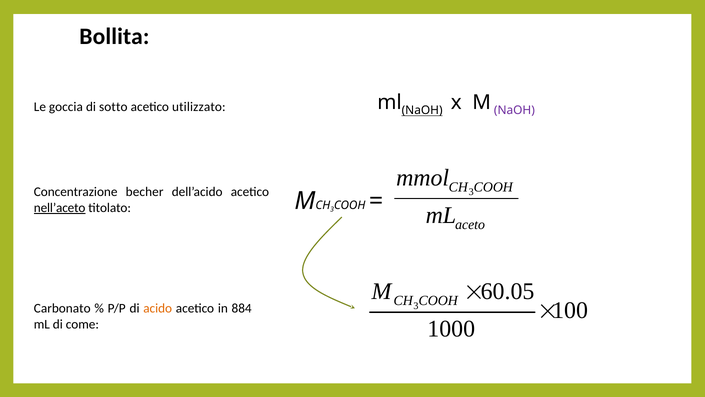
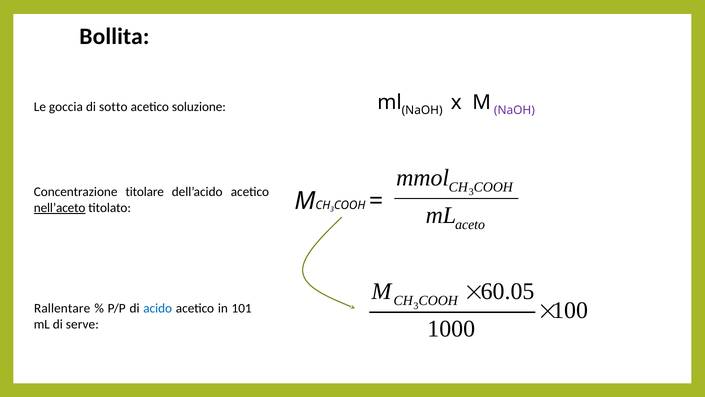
NaOH underline: present -> none (422, 110)
utilizzato: utilizzato -> soluzione (199, 107)
becher: becher -> titolare (145, 192)
Carbonato: Carbonato -> Rallentare (62, 308)
acido colour: orange -> blue (158, 308)
884: 884 -> 101 (242, 308)
come: come -> serve (82, 324)
